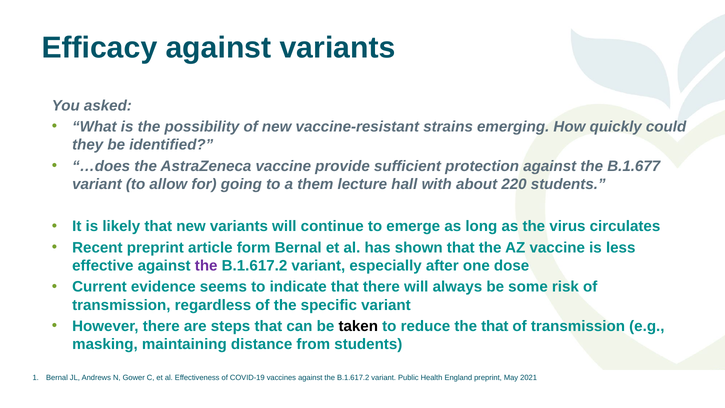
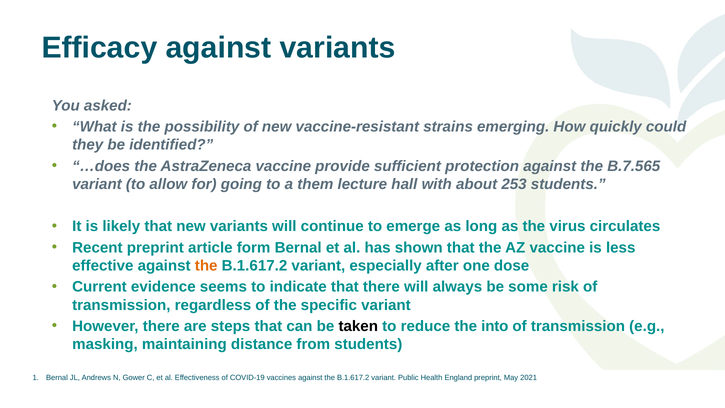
B.1.677: B.1.677 -> B.7.565 (634, 166)
220: 220 -> 253 (514, 184)
the colour: purple -> orange (206, 266)
the that: that -> into (495, 326)
